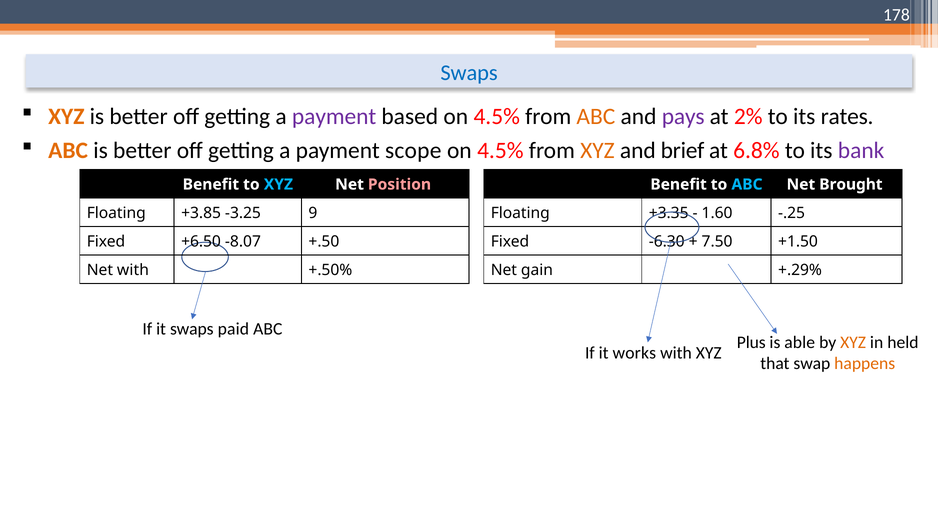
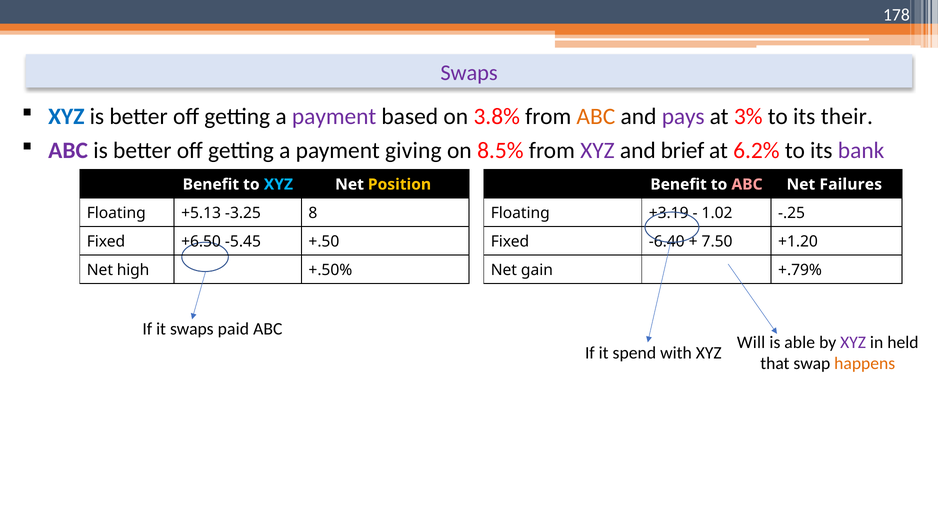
Swaps colour: blue -> purple (469, 73)
XYZ colour: orange -> blue (66, 117)
based on 4.5%: 4.5% -> 3.8% (497, 117)
2%: 2% -> 3% (748, 117)
rates: rates -> their (847, 117)
ABC colour: orange -> purple (68, 151)
scope: scope -> giving (413, 151)
4.5%: 4.5% -> 8.5% (500, 151)
XYZ colour: orange -> purple (597, 151)
6.8%: 6.8% -> 6.2% (756, 151)
Position colour: pink -> yellow (399, 184)
ABC colour: light blue -> pink (747, 184)
Brought: Brought -> Failures (851, 184)
+3.85: +3.85 -> +5.13 (201, 213)
9: 9 -> 8 (313, 213)
+3.35: +3.35 -> +3.19 (669, 213)
1.60: 1.60 -> 1.02 (717, 213)
-8.07: -8.07 -> -5.45 (243, 241)
-6.30: -6.30 -> -6.40 (667, 241)
+1.50: +1.50 -> +1.20 (798, 241)
Net with: with -> high (133, 270)
+.29%: +.29% -> +.79% (800, 270)
Plus: Plus -> Will (751, 342)
XYZ colour: orange -> purple (853, 342)
works: works -> spend (634, 353)
